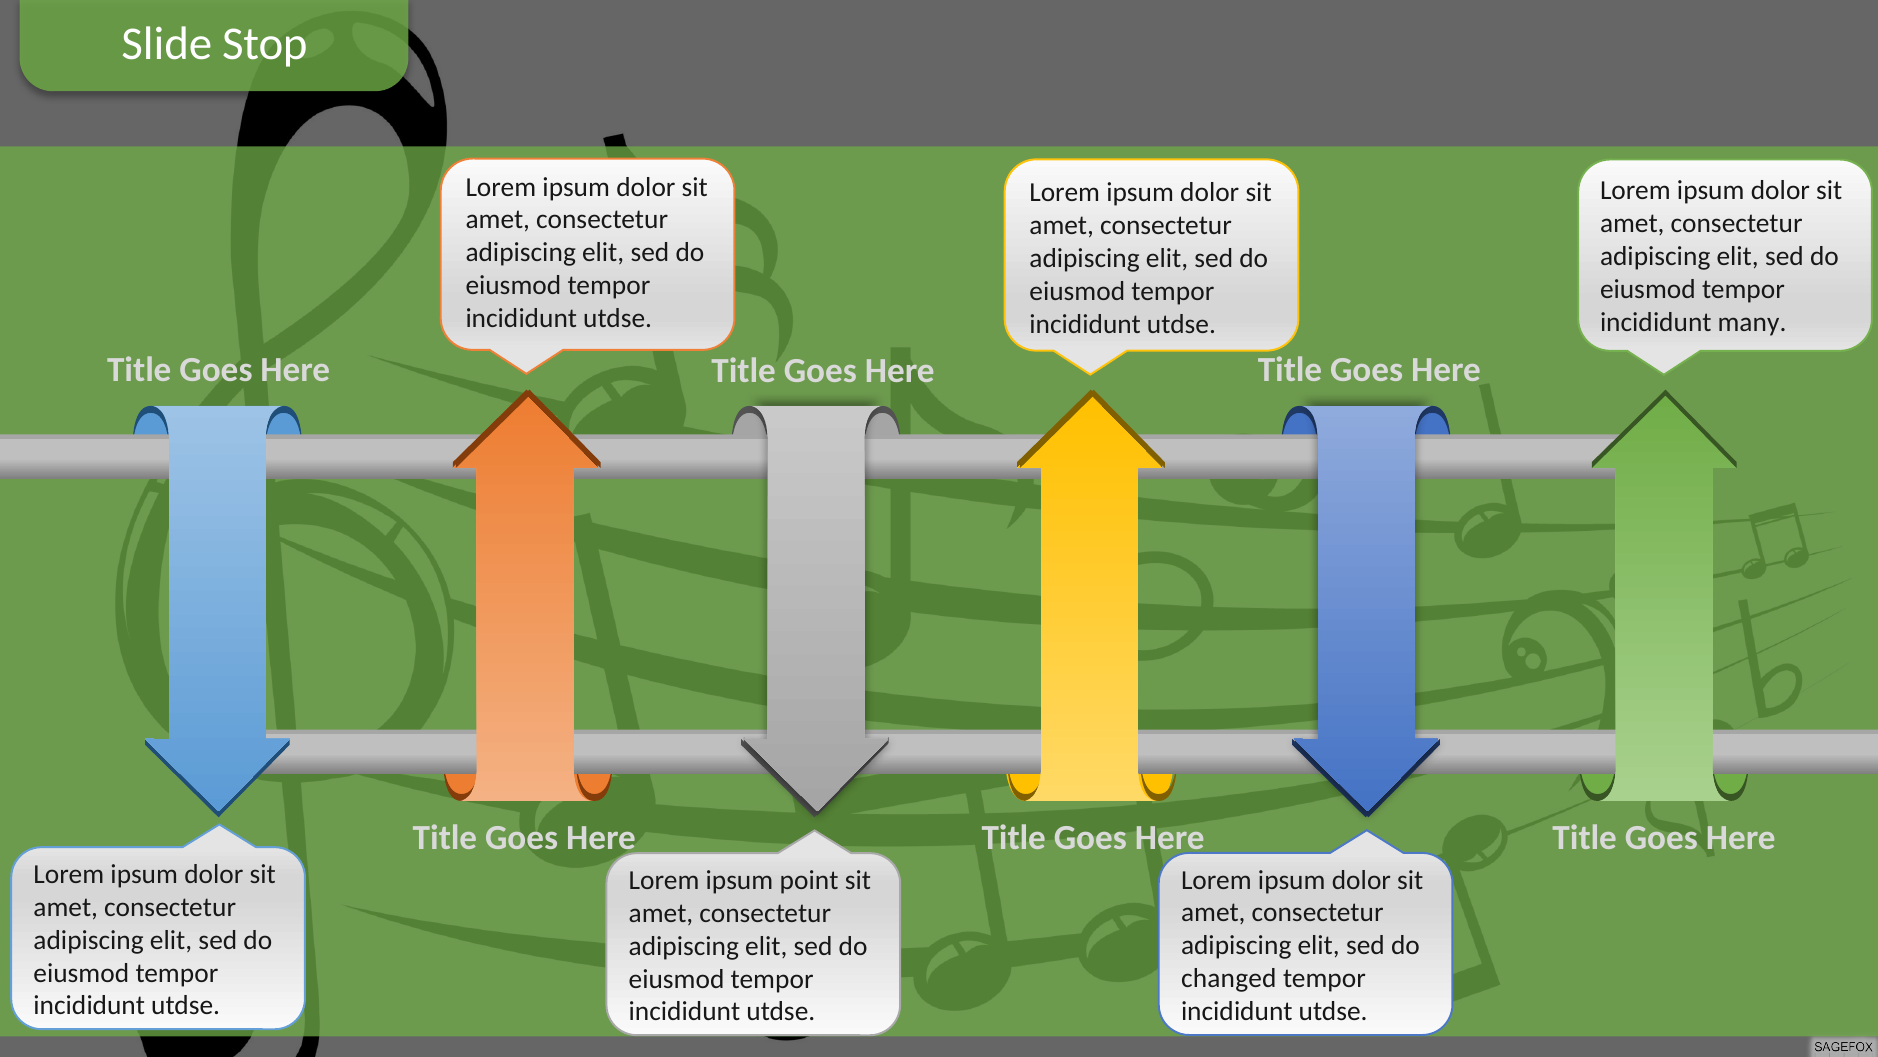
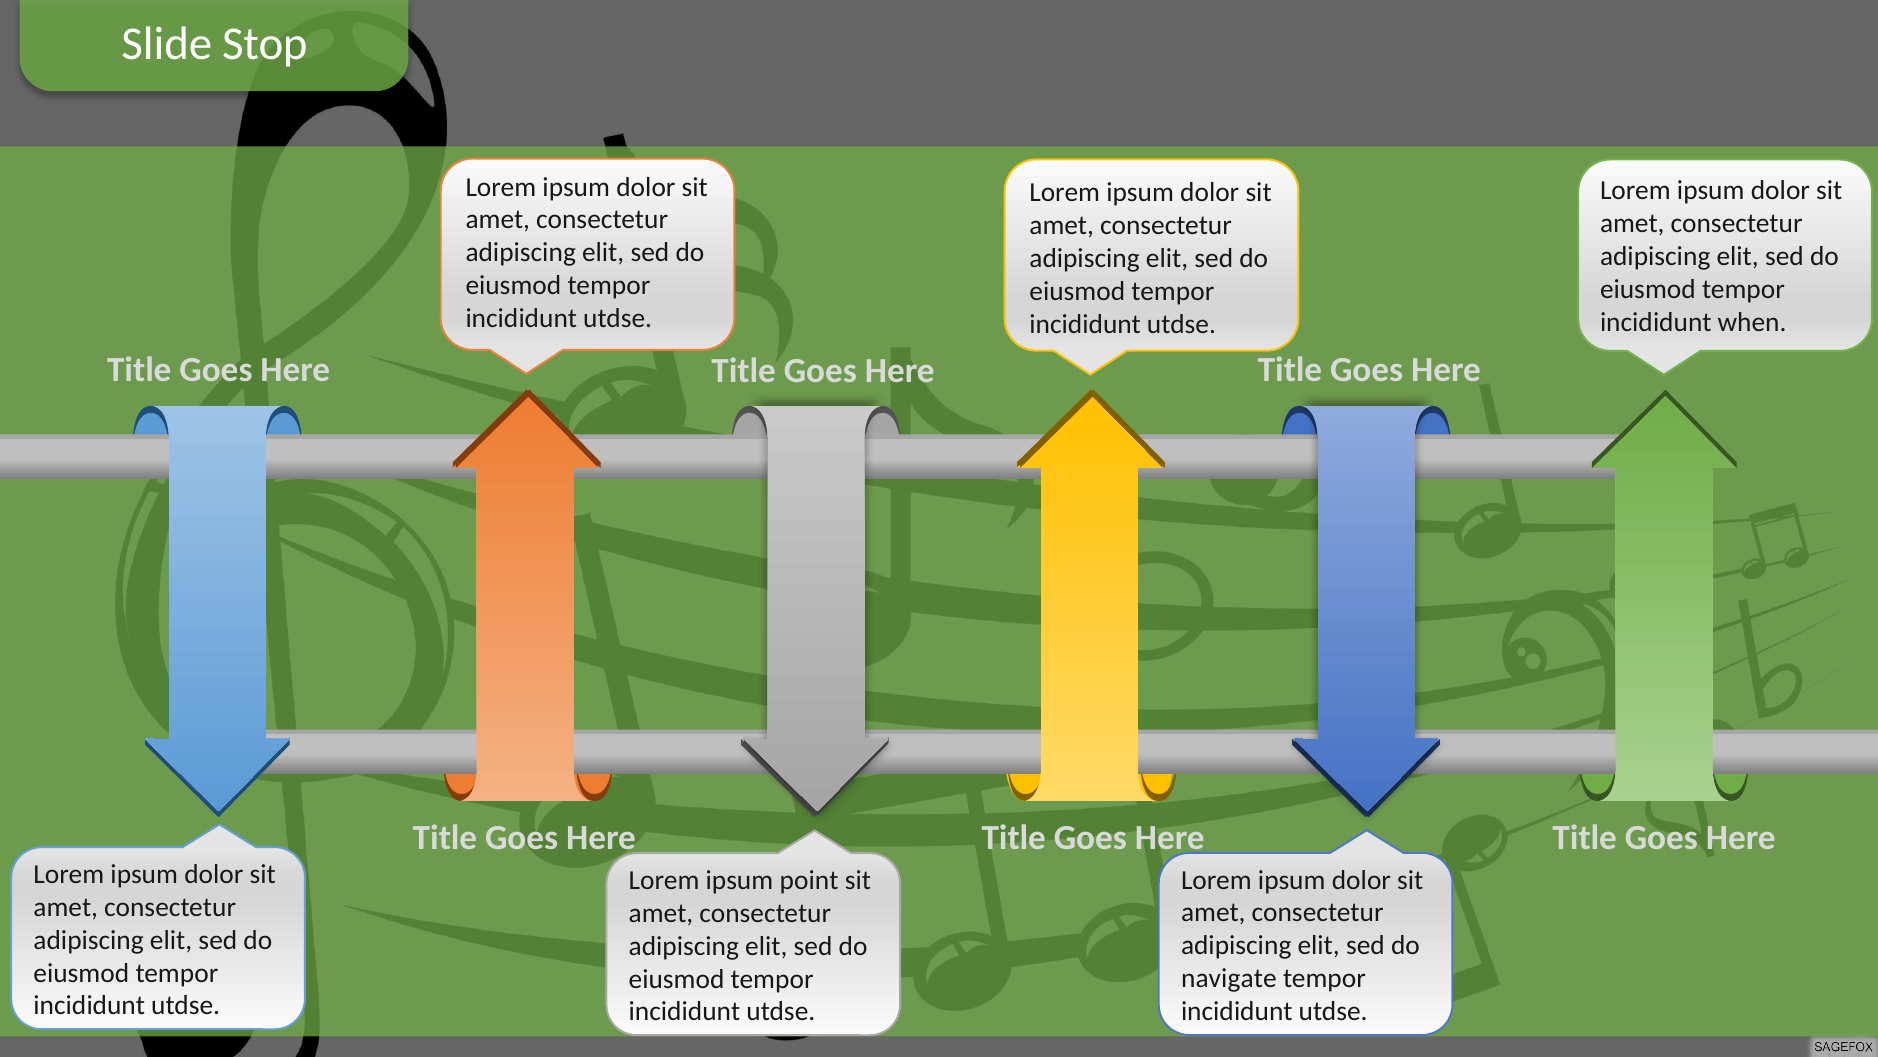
many: many -> when (1752, 322)
changed: changed -> navigate (1229, 978)
